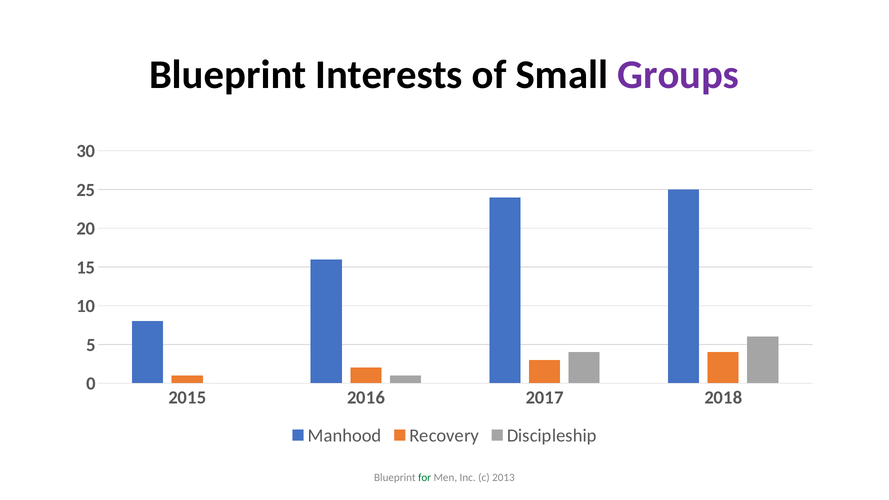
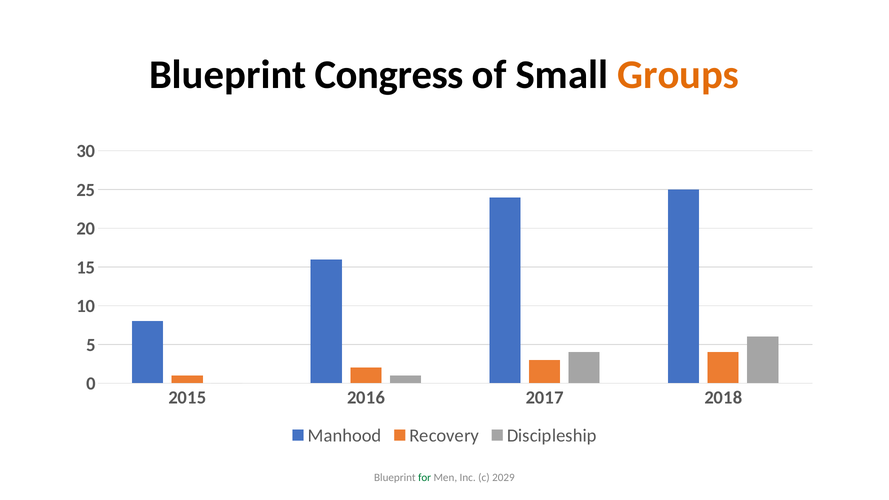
Interests: Interests -> Congress (389, 75)
Groups colour: purple -> orange (678, 75)
2013: 2013 -> 2029 (503, 477)
